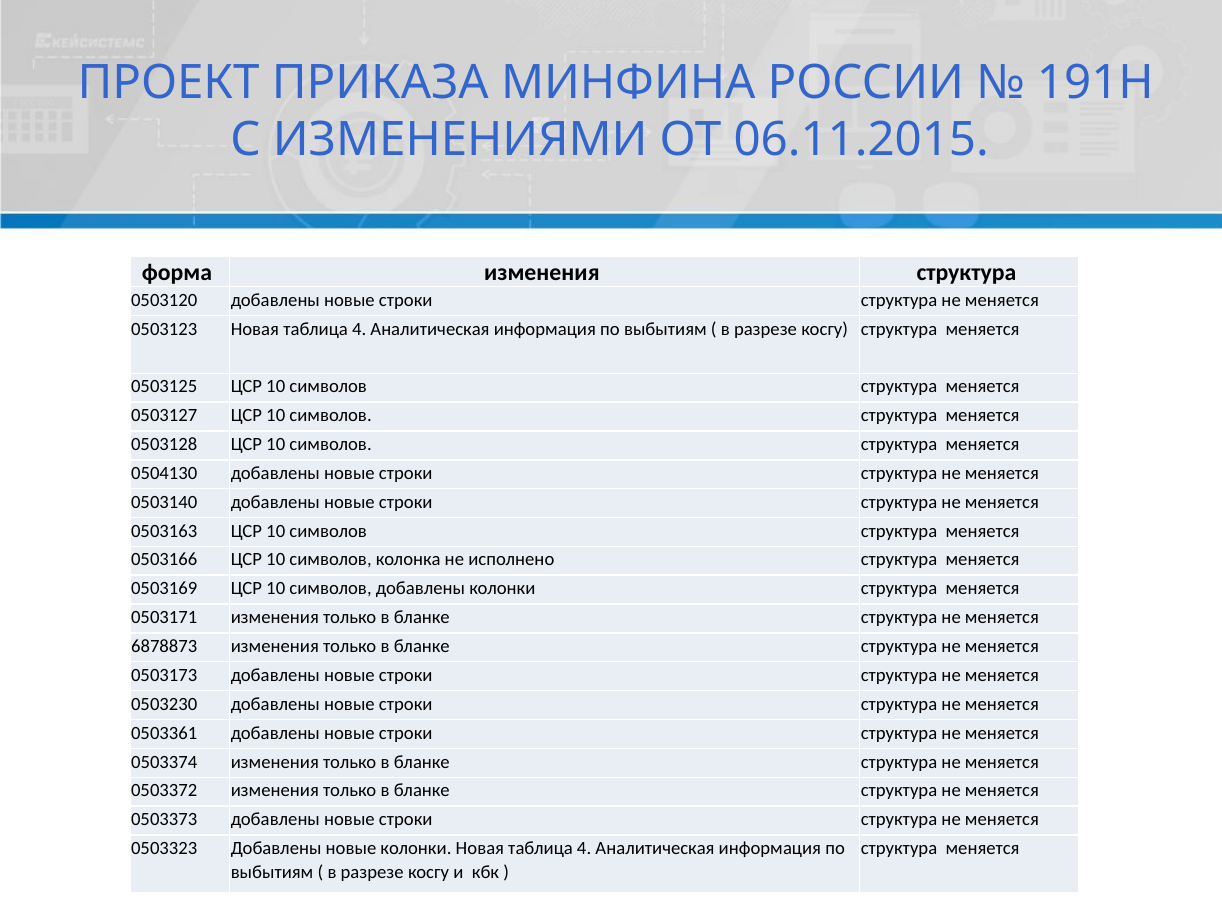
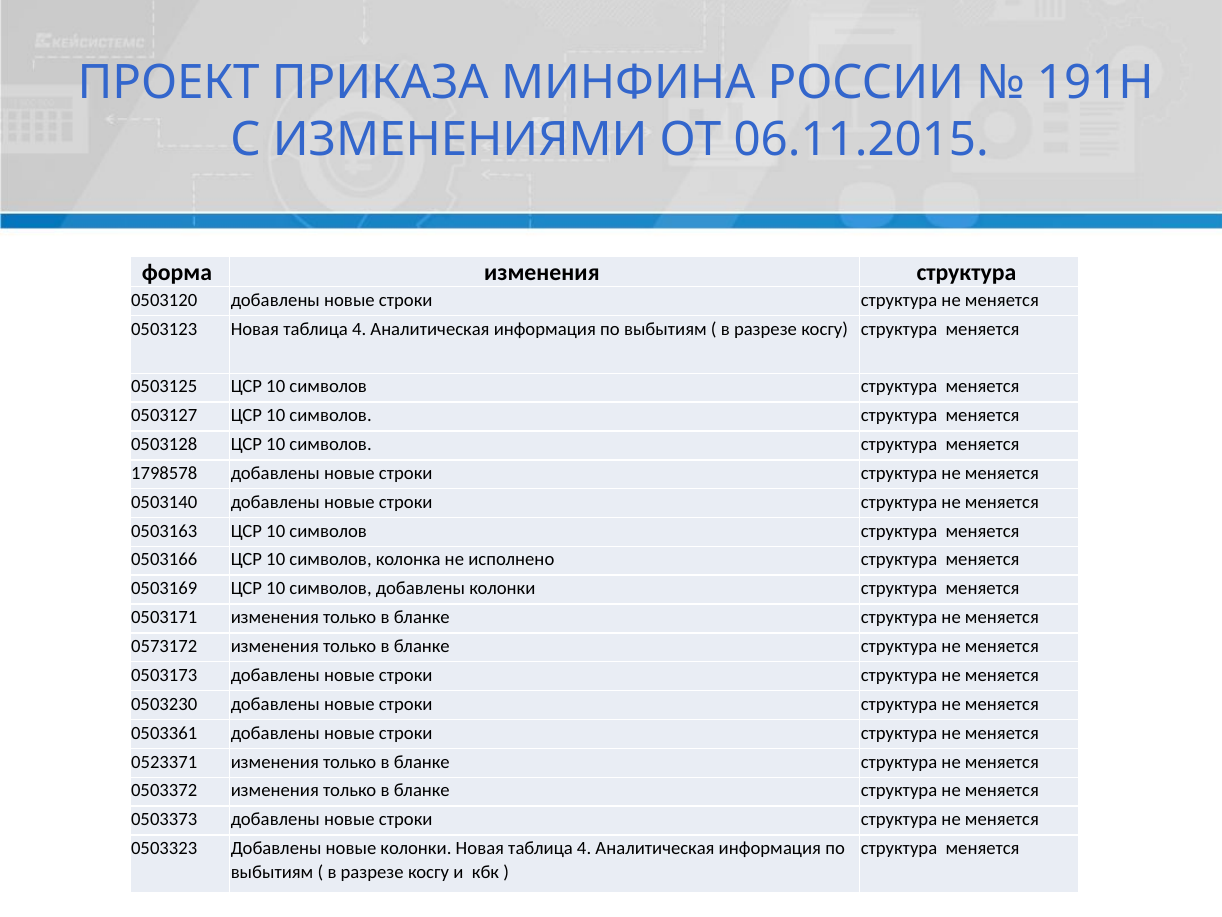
0504130: 0504130 -> 1798578 (164, 473)
6878873: 6878873 -> 0573172 (164, 646)
0503374: 0503374 -> 0523371 (164, 761)
